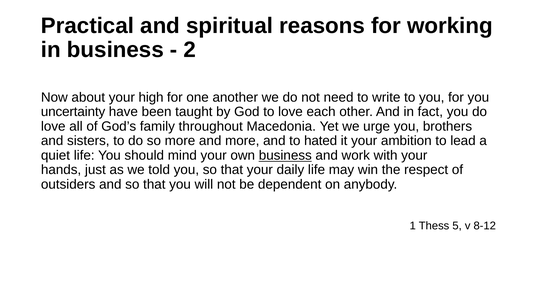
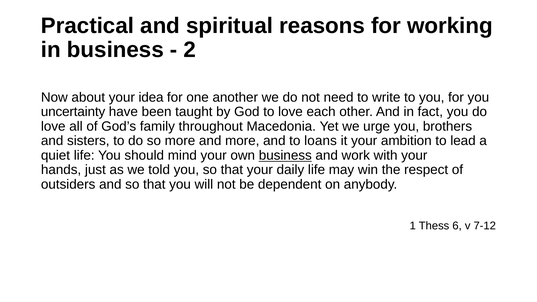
high: high -> idea (151, 97)
hated: hated -> loans (321, 141)
5: 5 -> 6 (457, 226)
8-12: 8-12 -> 7-12 (485, 226)
